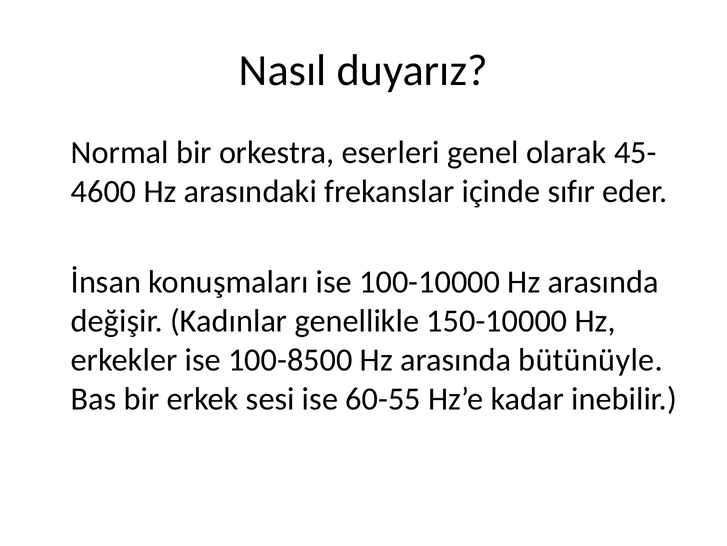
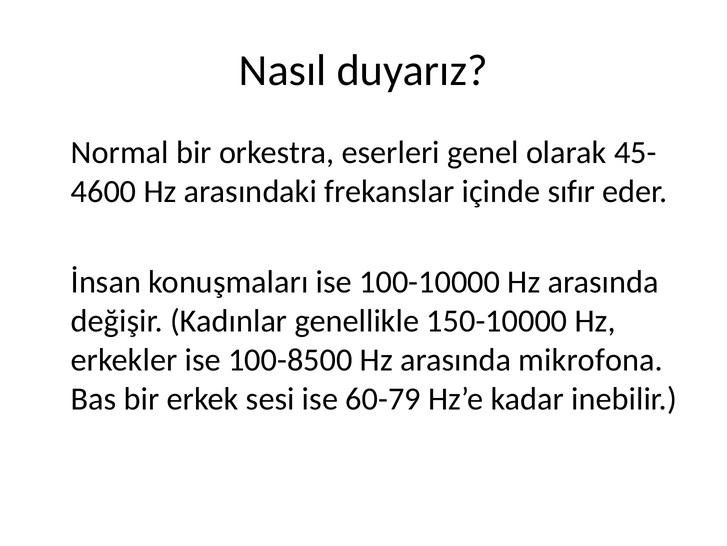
bütünüyle: bütünüyle -> mikrofona (591, 360)
60-55: 60-55 -> 60-79 (383, 398)
